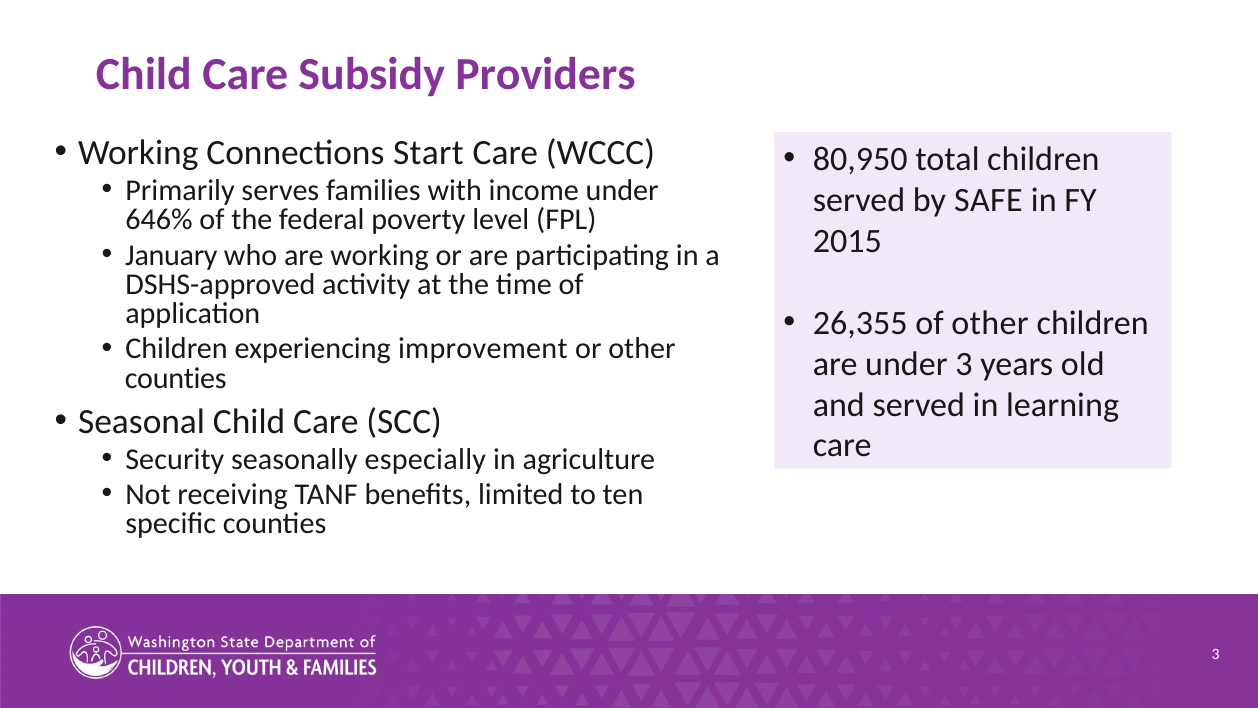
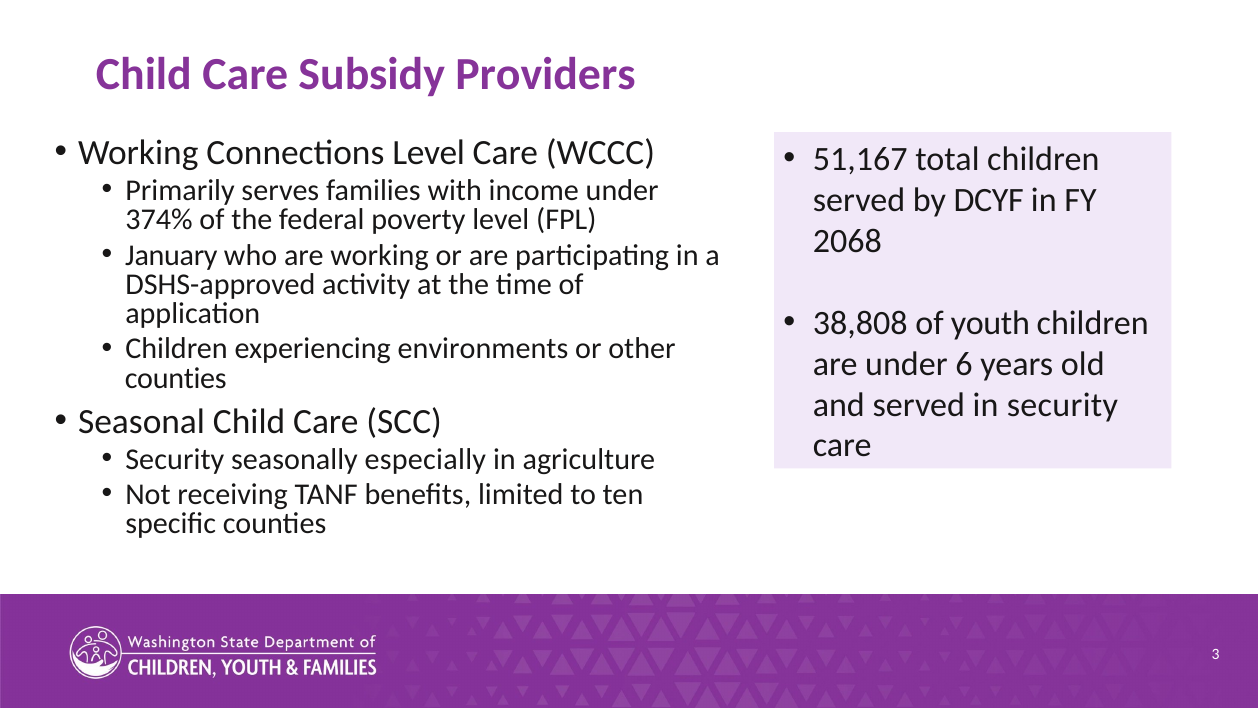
Connections Start: Start -> Level (429, 153)
80,950: 80,950 -> 51,167 (860, 159)
SAFE: SAFE -> DCYF (989, 200)
646%: 646% -> 374% (159, 220)
2015: 2015 -> 2068 (847, 241)
26,355: 26,355 -> 38,808 (860, 323)
of other: other -> youth (990, 323)
improvement: improvement -> environments (483, 349)
under 3: 3 -> 6 (964, 364)
in learning: learning -> security (1062, 405)
